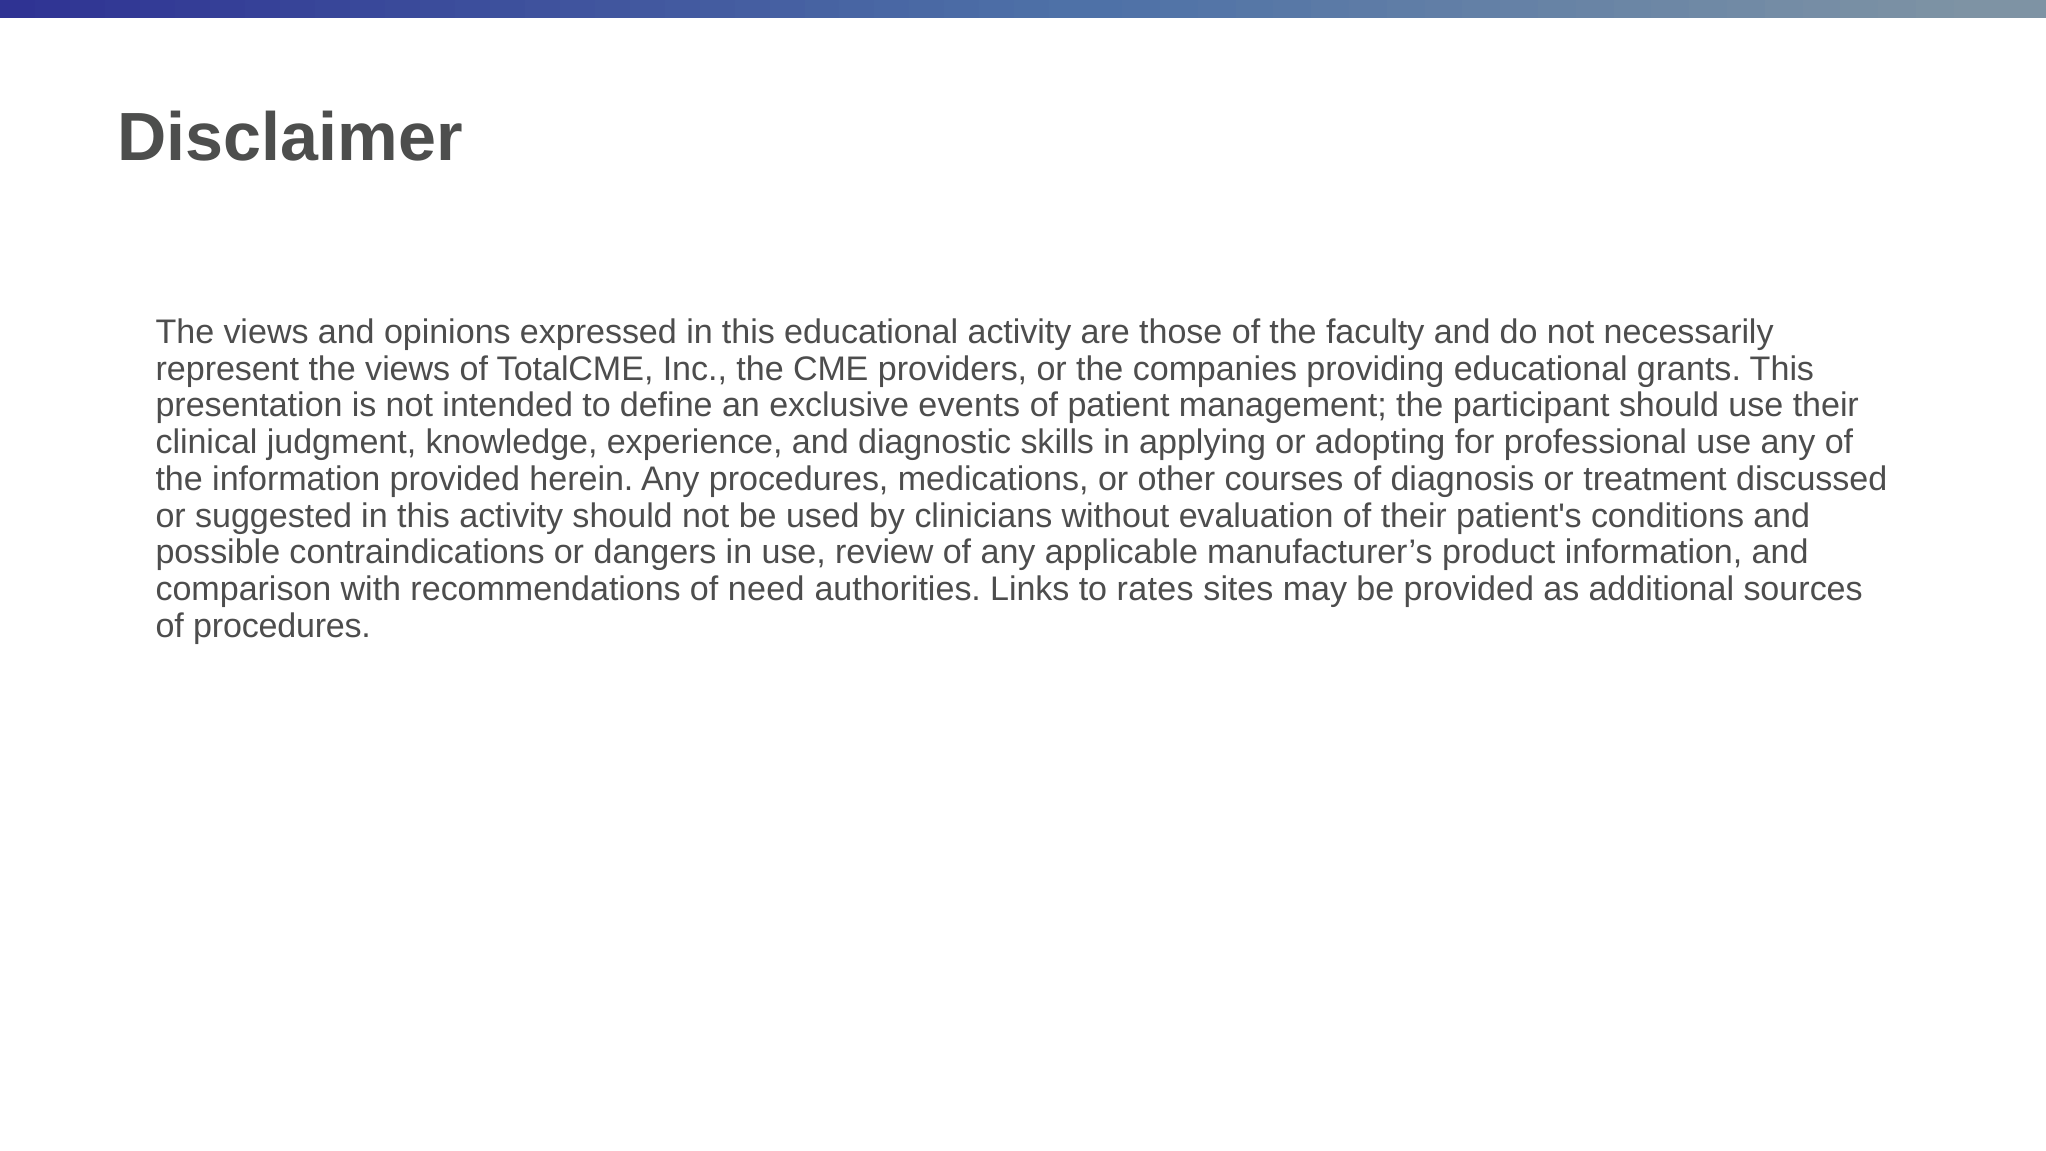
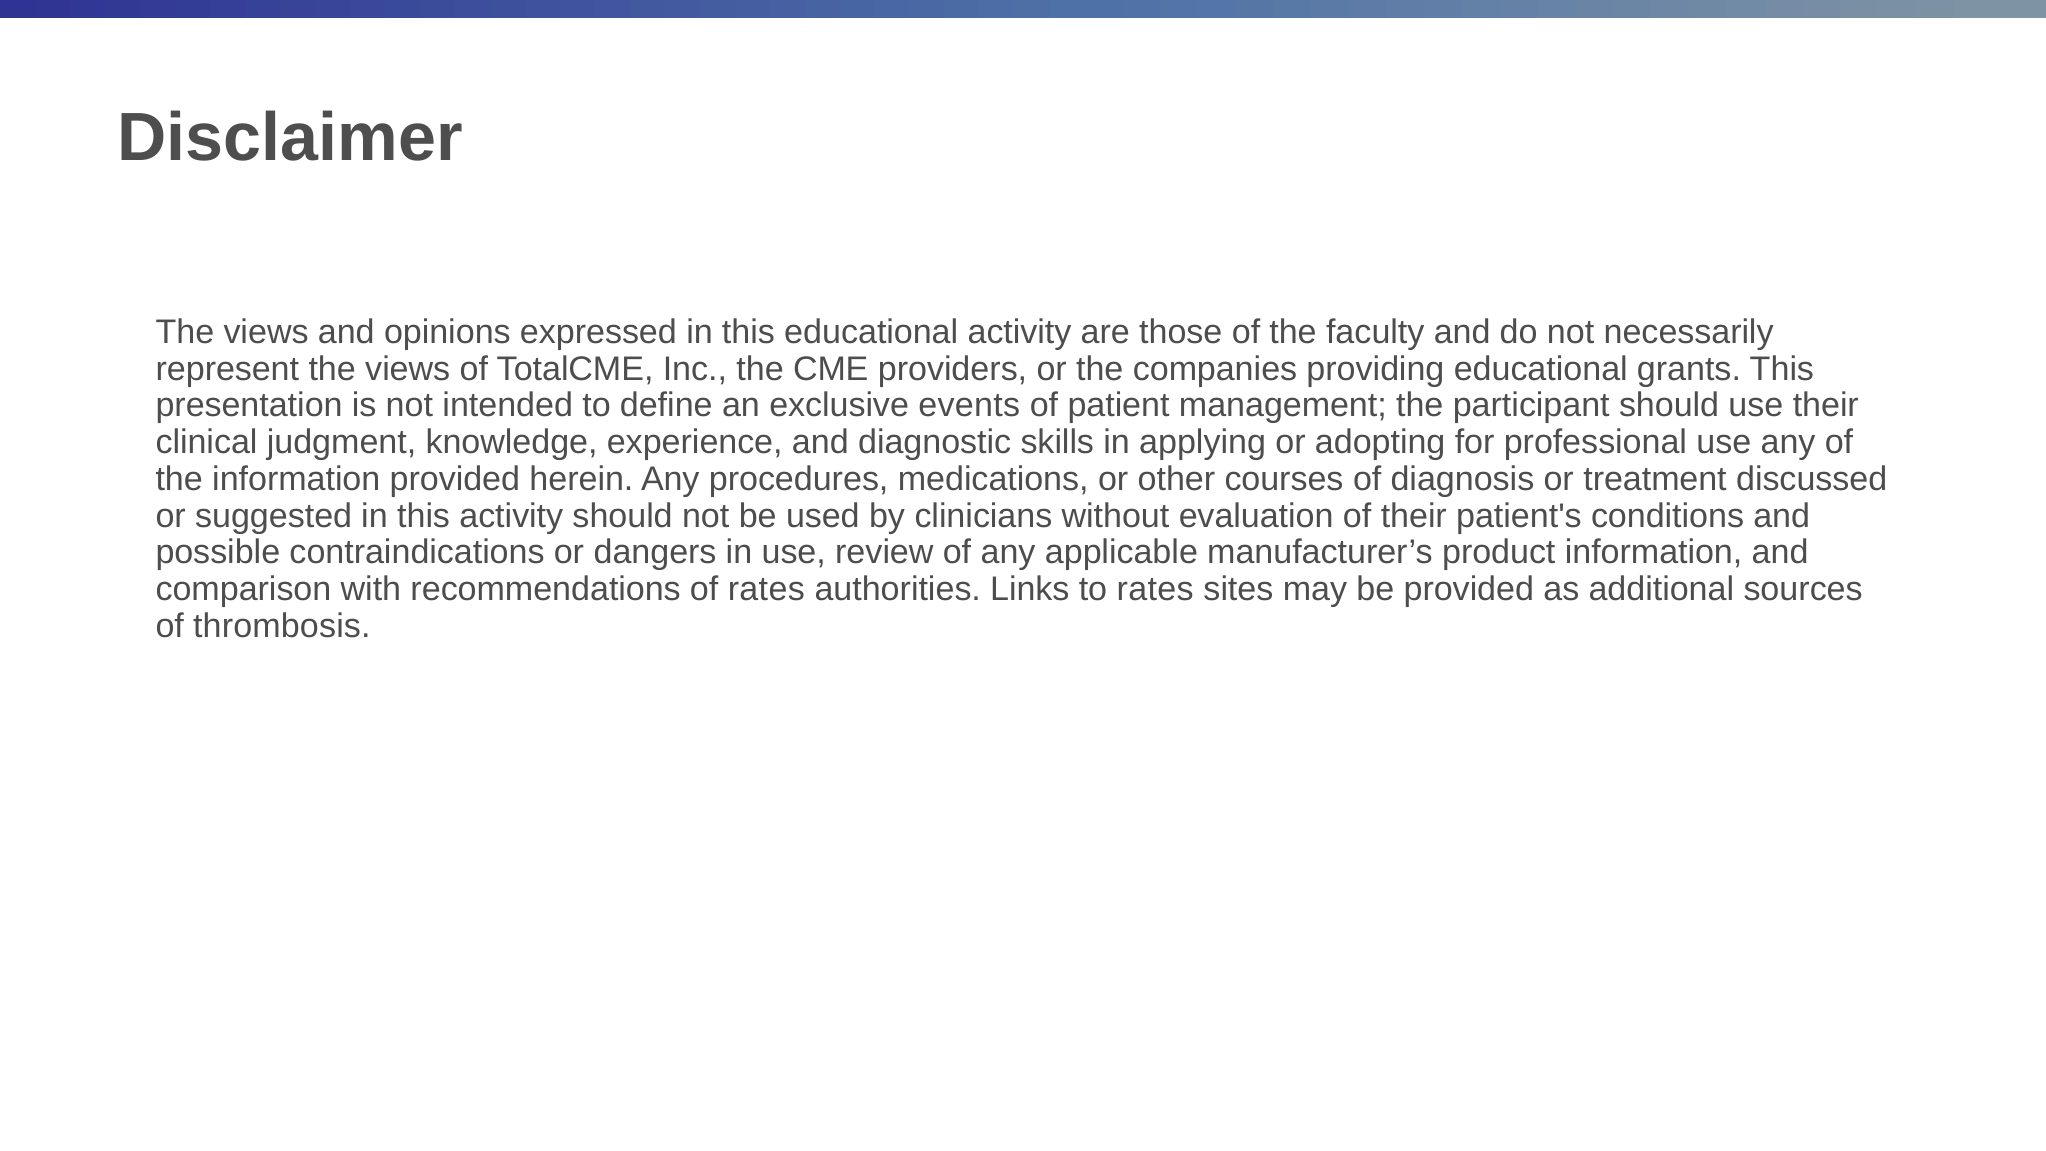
of need: need -> rates (766, 589)
of procedures: procedures -> thrombosis (282, 626)
